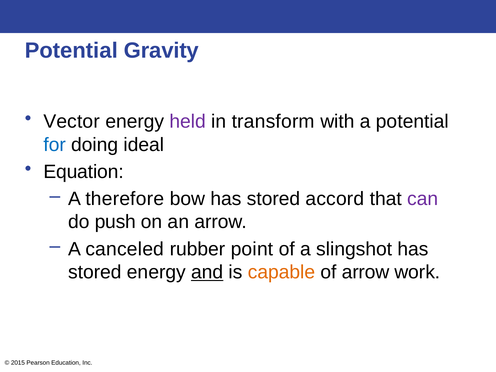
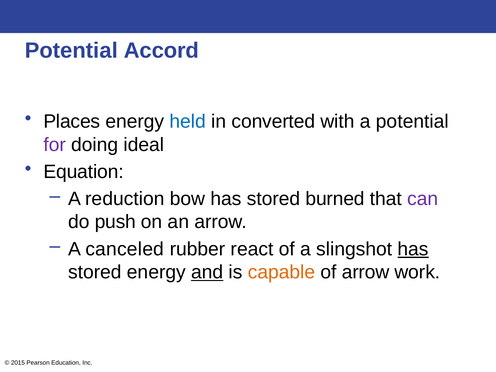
Gravity: Gravity -> Accord (161, 51)
Vector: Vector -> Places (72, 122)
held colour: purple -> blue (188, 122)
transform: transform -> converted (273, 122)
for colour: blue -> purple (55, 145)
therefore: therefore -> reduction (125, 199)
accord: accord -> burned (335, 199)
point: point -> react (252, 249)
has underline: none -> present (413, 249)
